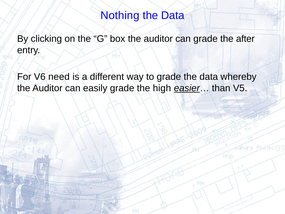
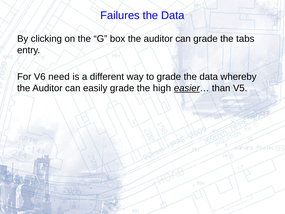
Nothing: Nothing -> Failures (120, 15)
after: after -> tabs (245, 39)
